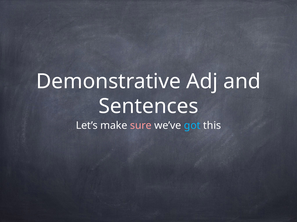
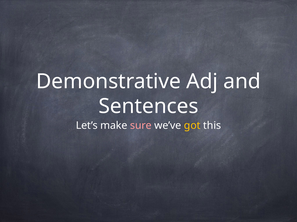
got colour: light blue -> yellow (192, 126)
